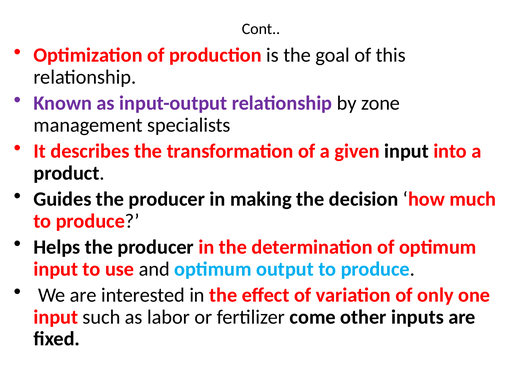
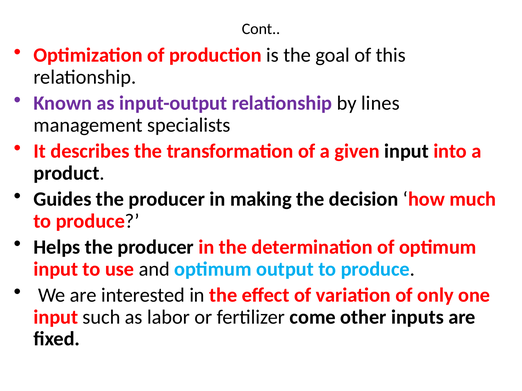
zone: zone -> lines (380, 103)
